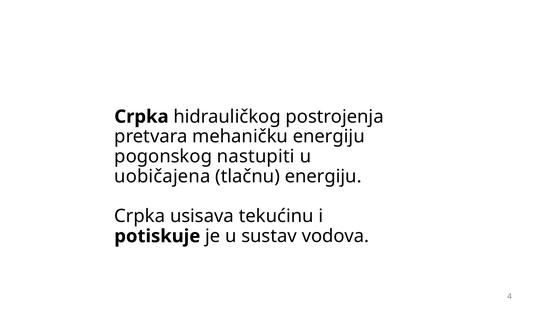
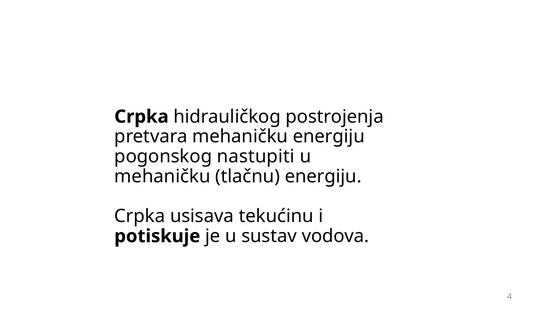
uobičajena: uobičajena -> mehaničku (162, 177)
